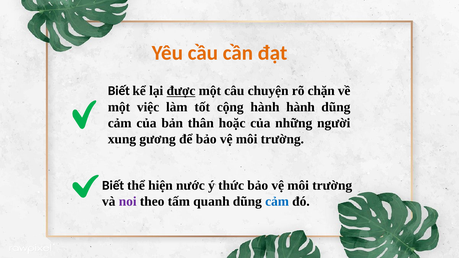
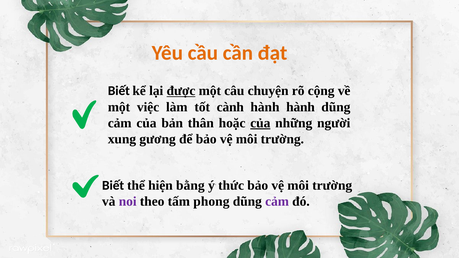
chặn: chặn -> cộng (321, 91)
cộng: cộng -> cành (230, 107)
của underline: none -> present (260, 123)
nước: nước -> bằng (190, 186)
quanh: quanh -> phong (211, 202)
cảm colour: blue -> purple (277, 202)
